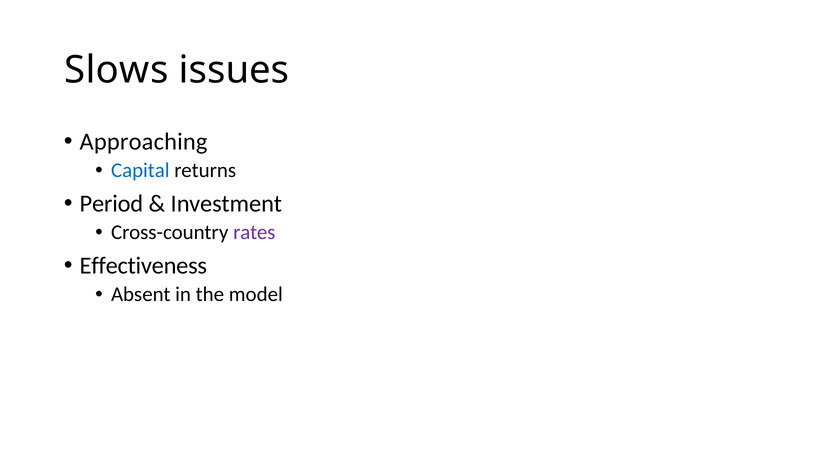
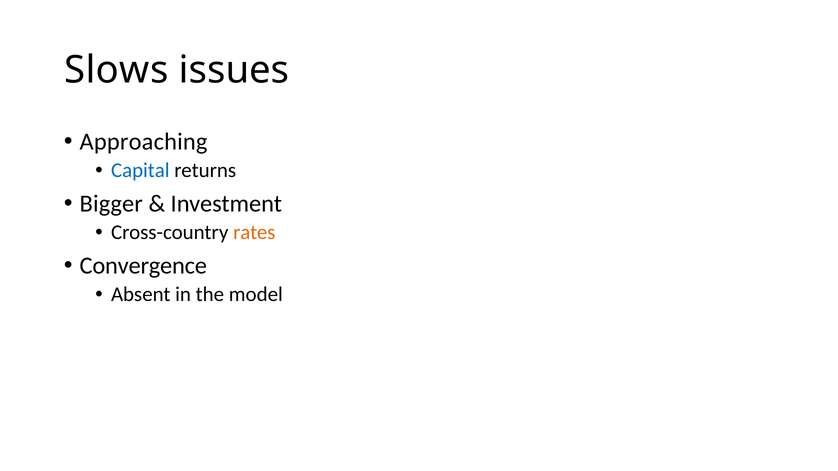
Period: Period -> Bigger (111, 204)
rates colour: purple -> orange (254, 233)
Effectiveness: Effectiveness -> Convergence (143, 266)
